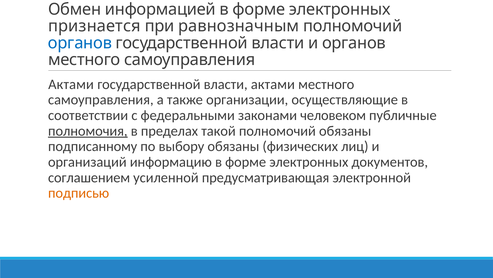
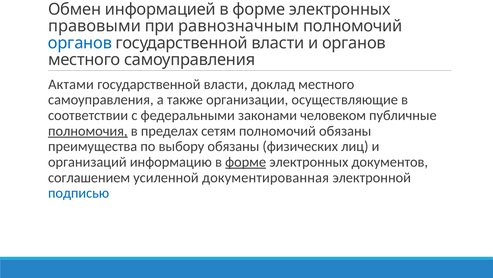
признается: признается -> правовыми (94, 26)
власти актами: актами -> доклад (273, 84)
такой: такой -> сетям (219, 131)
подписанному: подписанному -> преимущества (93, 146)
форме underline: none -> present (246, 162)
предусматривающая: предусматривающая -> документированная (265, 177)
подписью colour: orange -> blue (79, 193)
